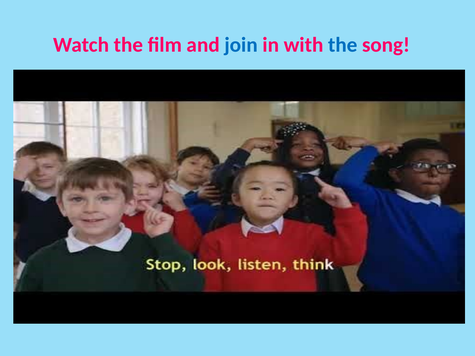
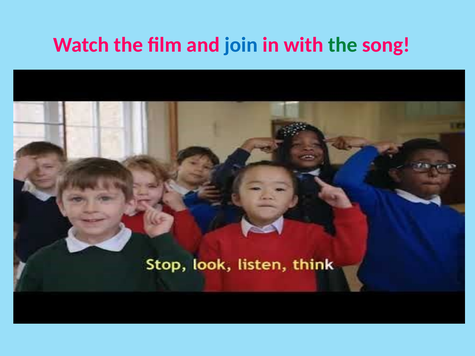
the colour: blue -> green (343, 45)
